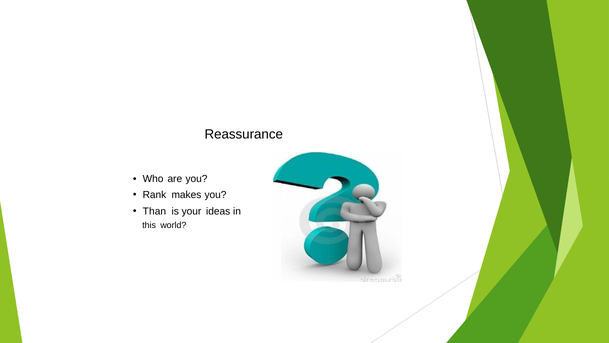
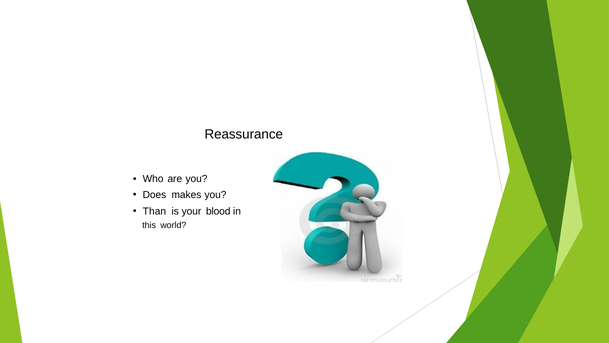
Rank: Rank -> Does (154, 195)
ideas: ideas -> blood (218, 211)
